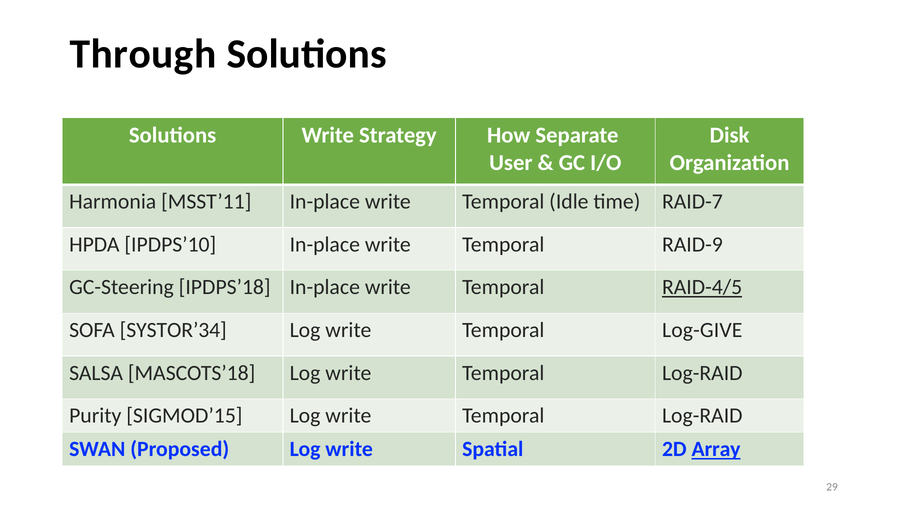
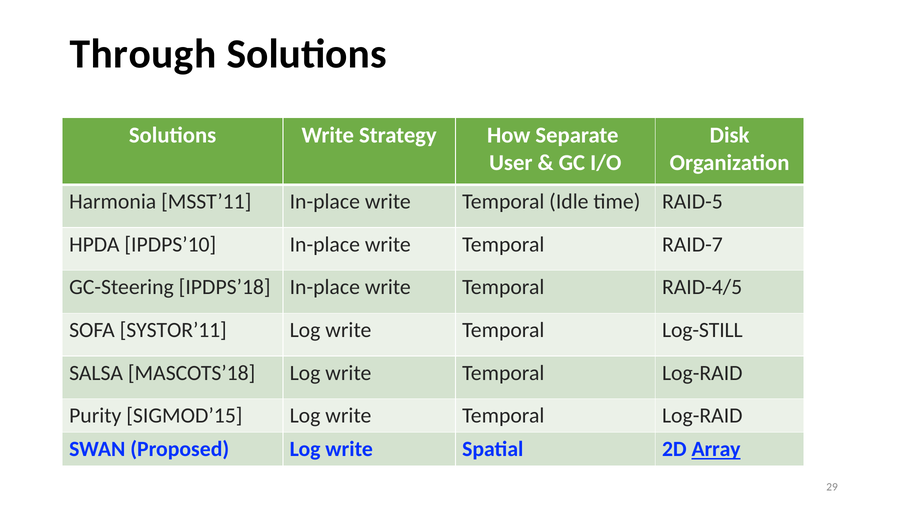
RAID-7: RAID-7 -> RAID-5 (692, 202)
RAID-9: RAID-9 -> RAID-7 (692, 245)
RAID-4/5 underline: present -> none (702, 287)
SYSTOR’34: SYSTOR’34 -> SYSTOR’11 (173, 330)
Log-GIVE: Log-GIVE -> Log-STILL (702, 330)
